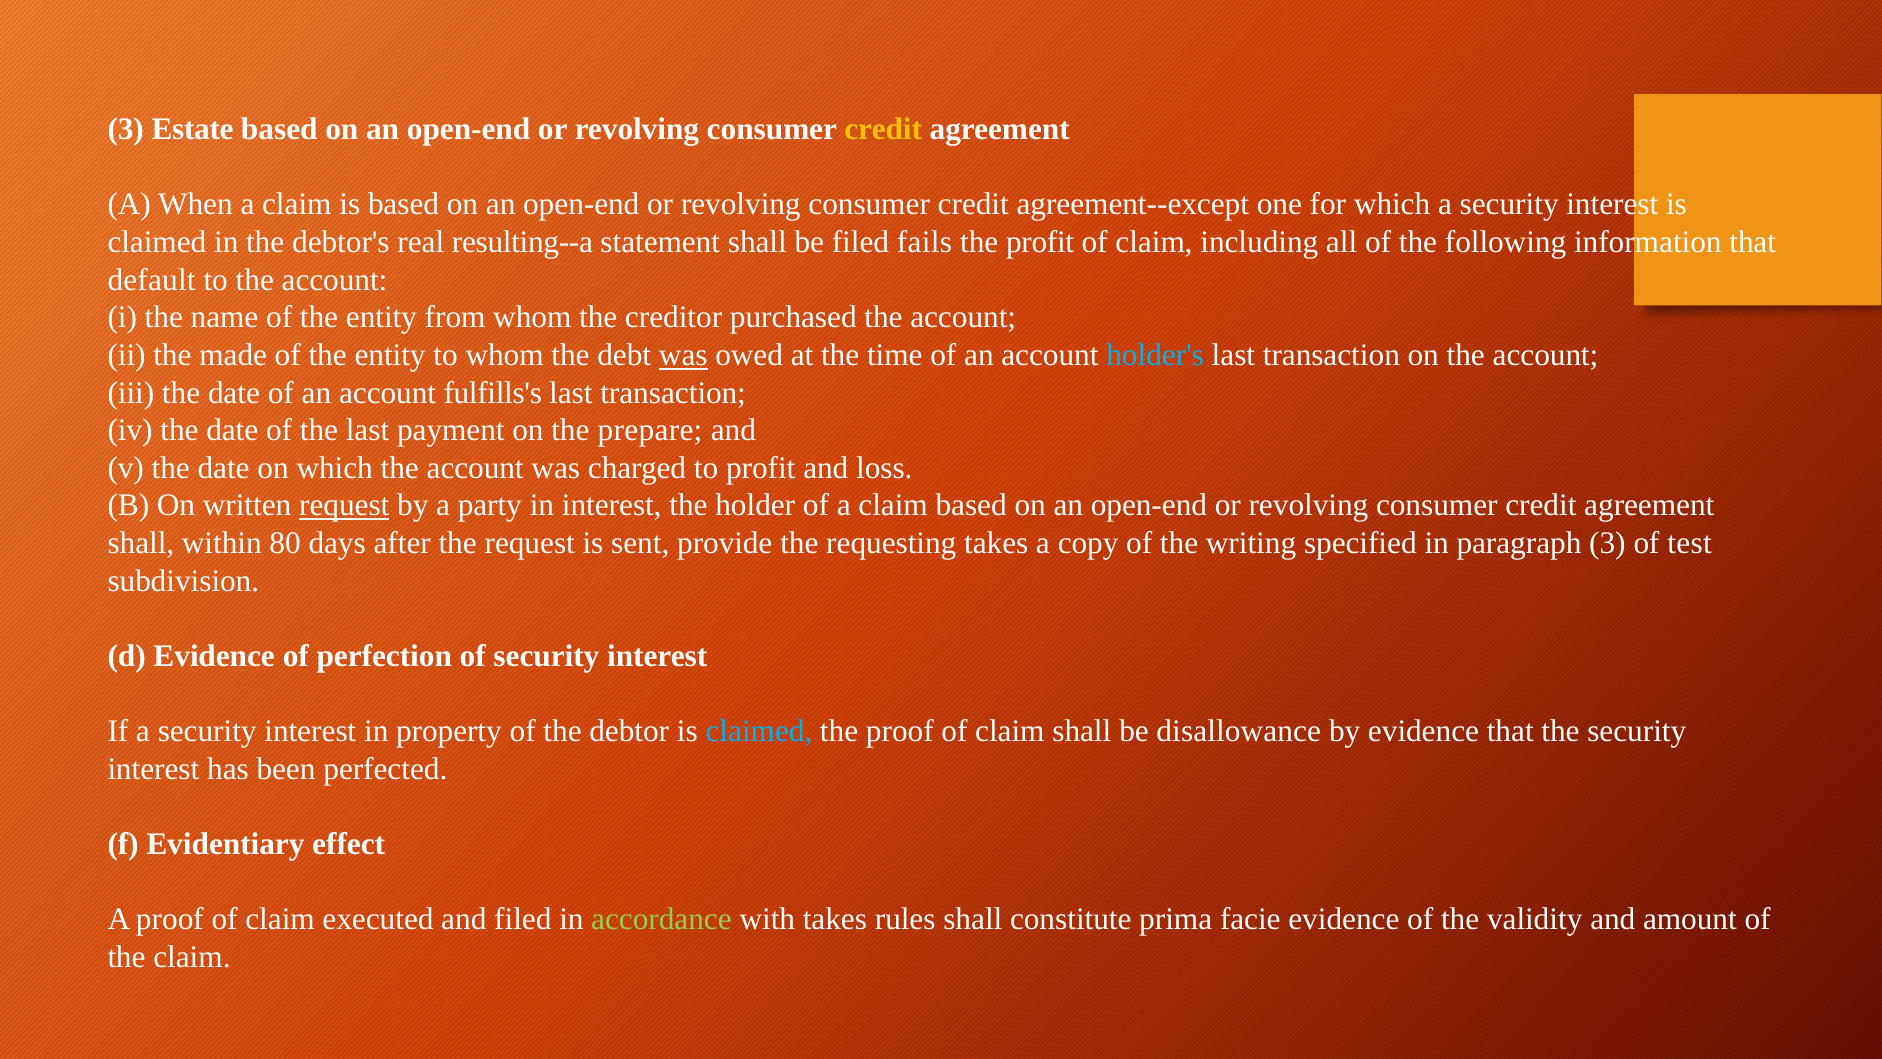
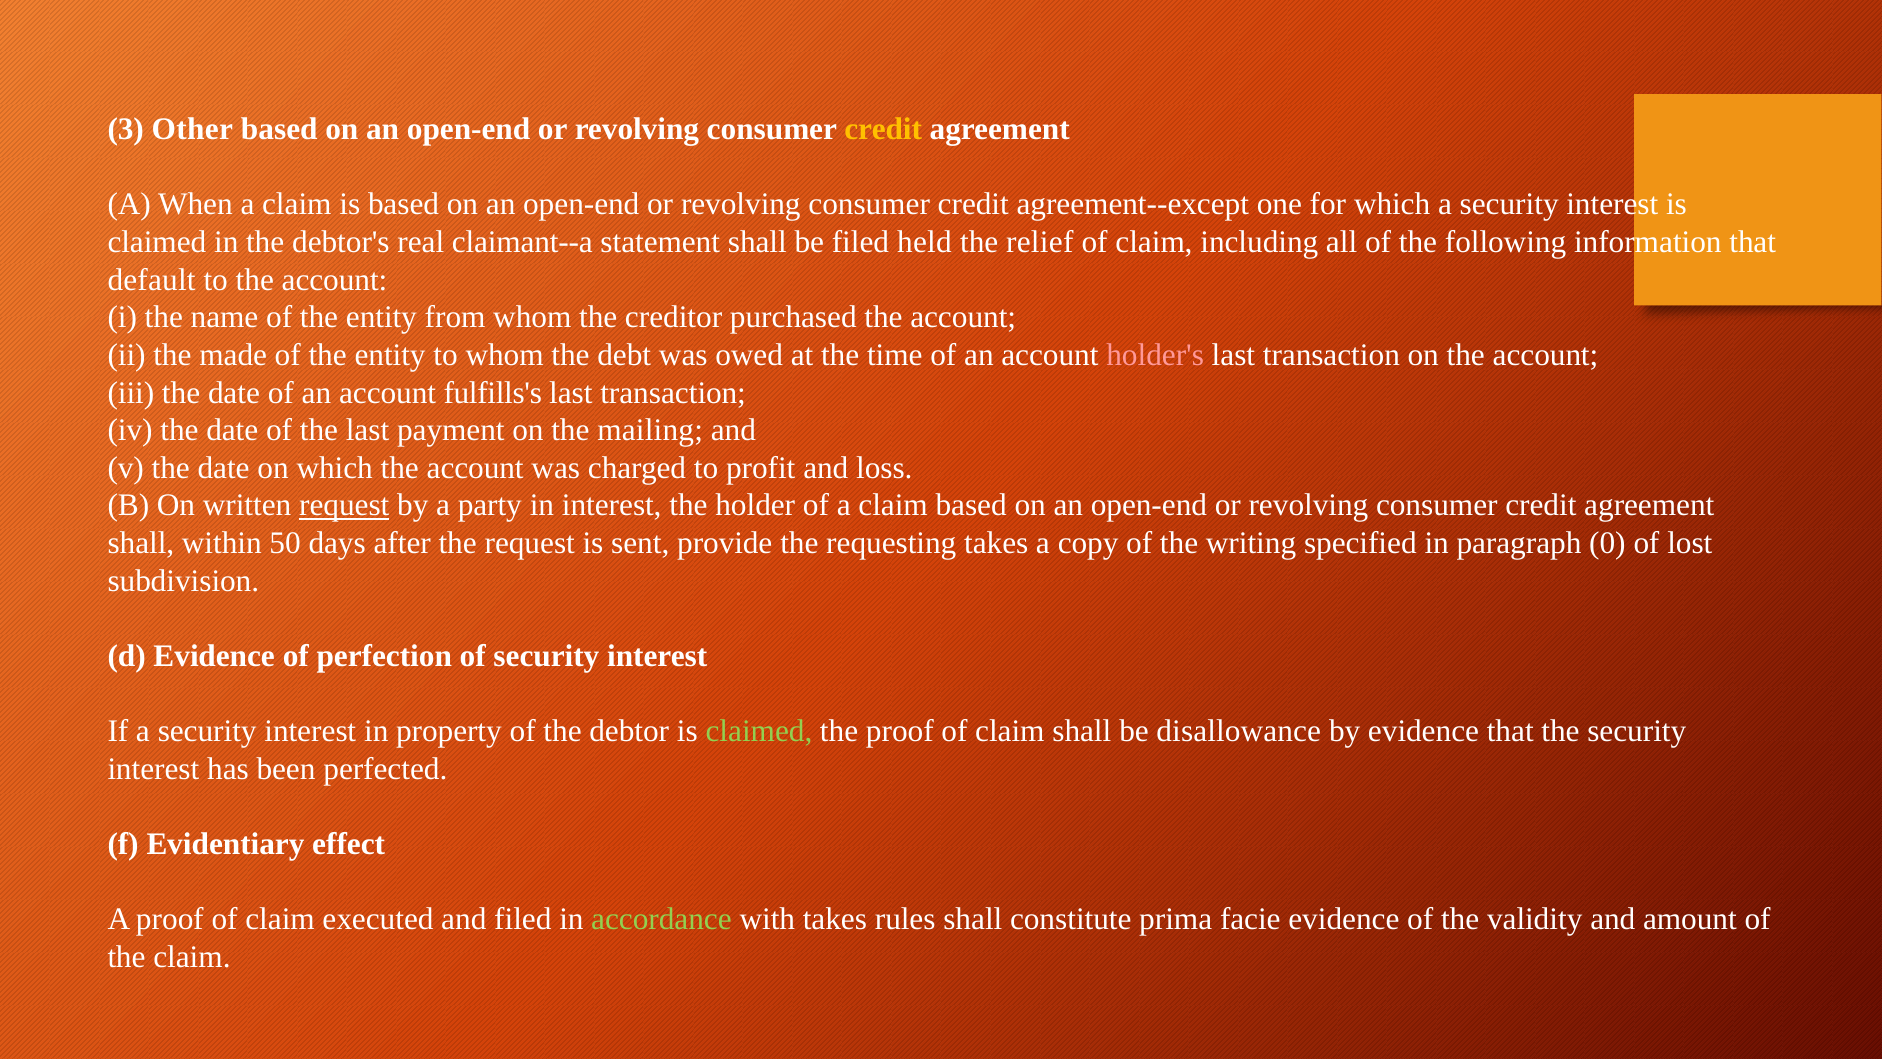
Estate: Estate -> Other (192, 129)
resulting--a: resulting--a -> claimant--a (522, 242)
fails: fails -> held (924, 242)
the profit: profit -> relief (1040, 242)
was underline: present -> none (683, 355)
holder's colour: light blue -> pink (1155, 355)
prepare: prepare -> mailing (650, 430)
80: 80 -> 50 (285, 543)
paragraph 3: 3 -> 0 (1607, 543)
test: test -> lost (1690, 543)
claimed colour: light blue -> light green (759, 731)
